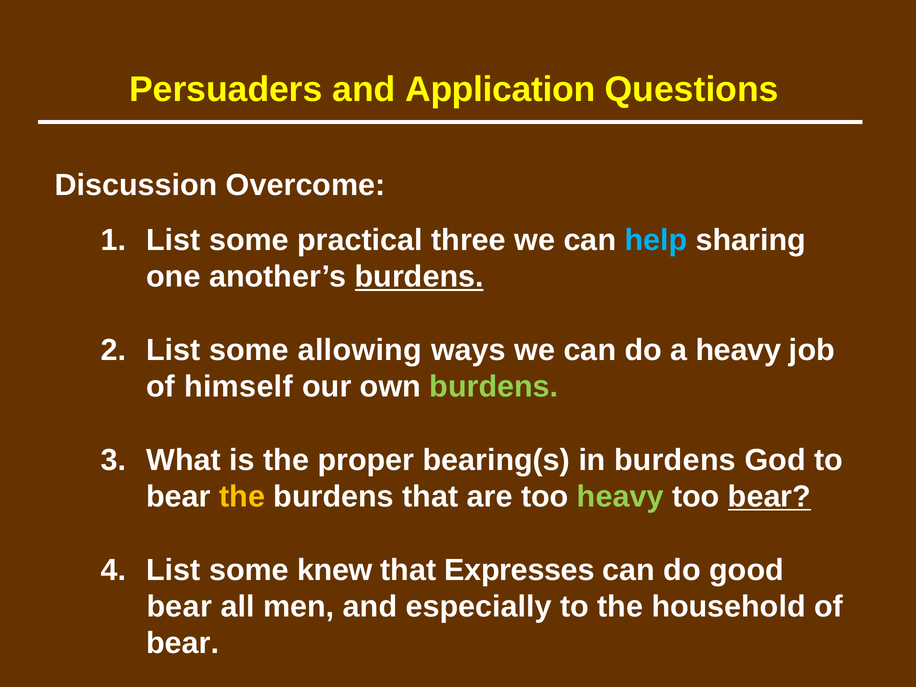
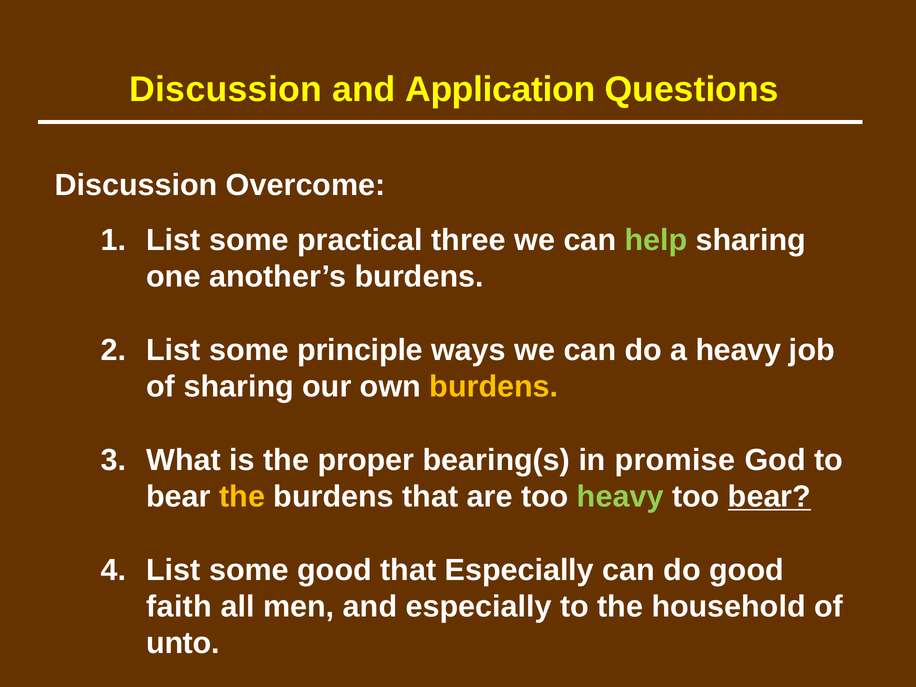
Persuaders: Persuaders -> Discussion (226, 89)
help colour: light blue -> light green (656, 240)
burdens underline: present -> none (419, 277)
allowing: allowing -> principle (360, 350)
of himself: himself -> sharing (239, 387)
burdens colour: light green -> yellow (494, 387)
in burdens: burdens -> promise (675, 460)
some knew: knew -> good (335, 570)
that Expresses: Expresses -> Especially (519, 570)
bear: bear -> faith (179, 607)
bear: bear -> unto (183, 643)
